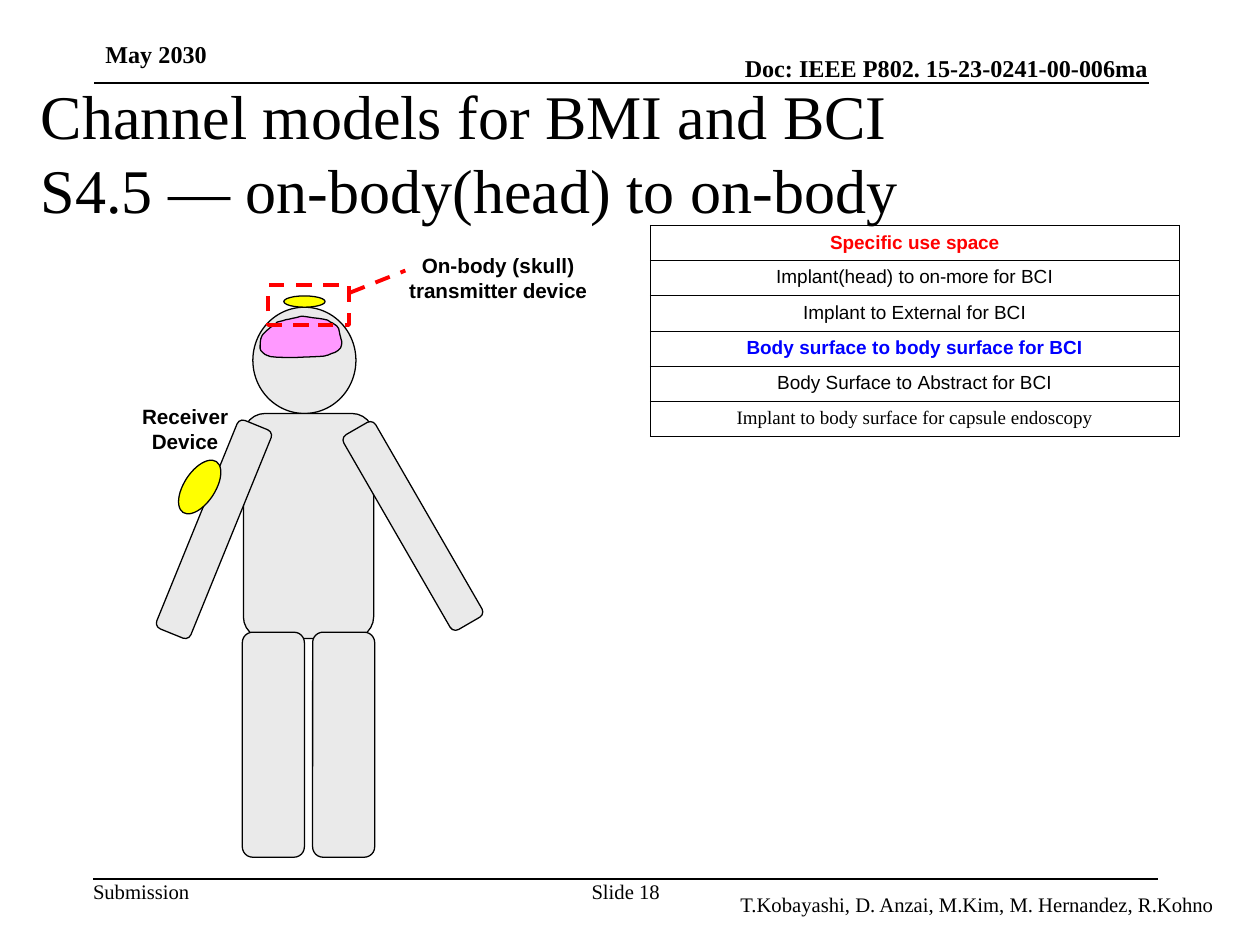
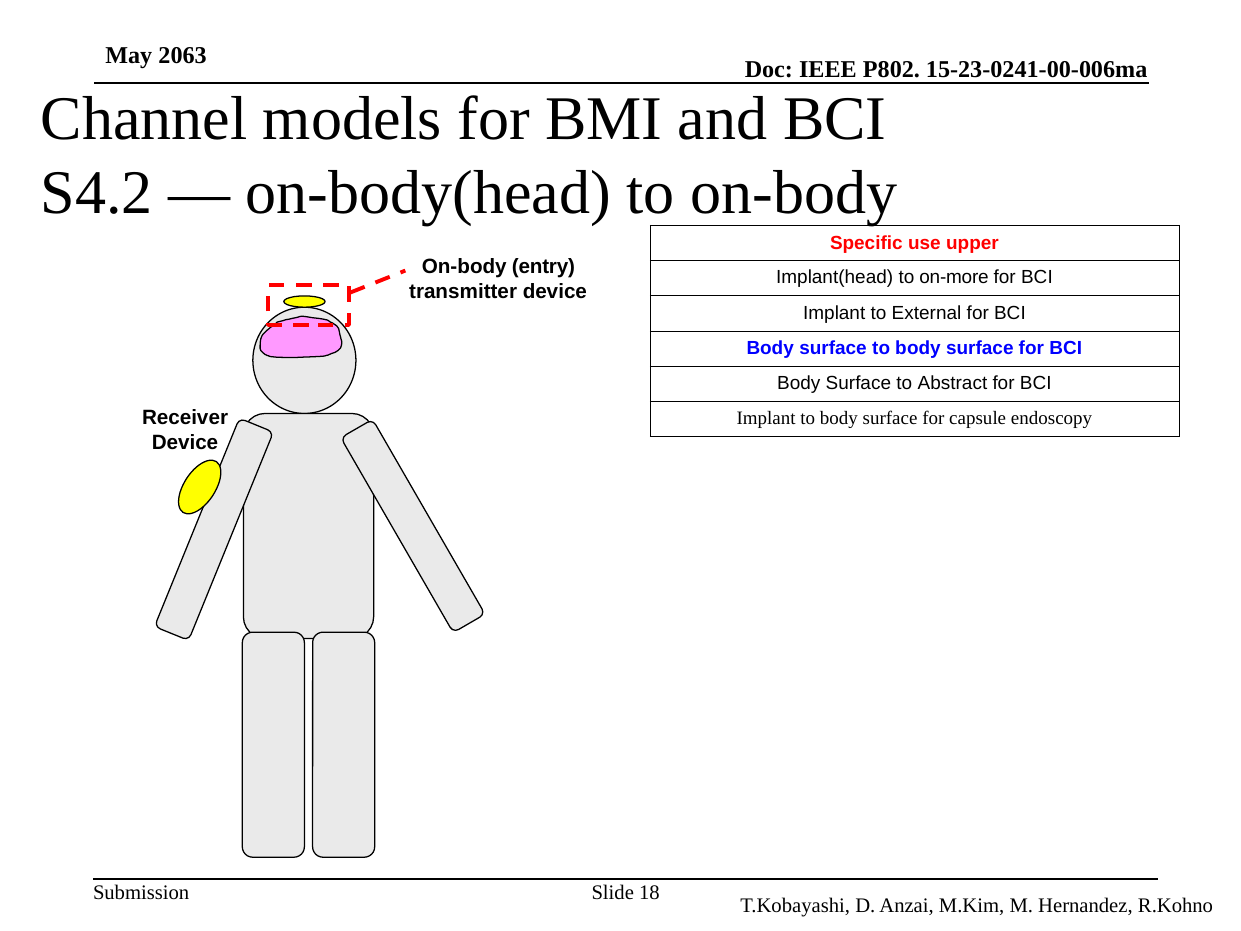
2030: 2030 -> 2063 (183, 55)
S4.5: S4.5 -> S4.2 (97, 193)
space: space -> upper (972, 243)
skull: skull -> entry (543, 267)
